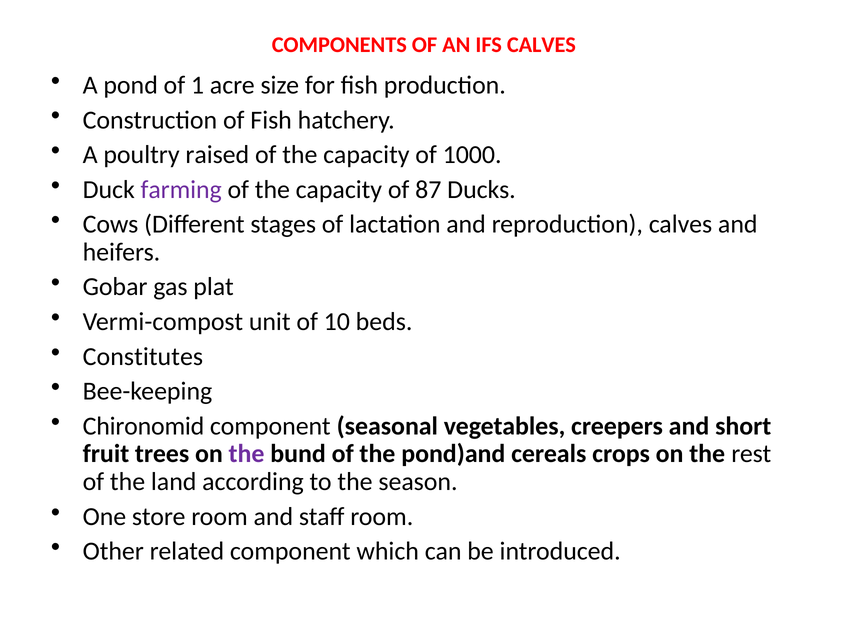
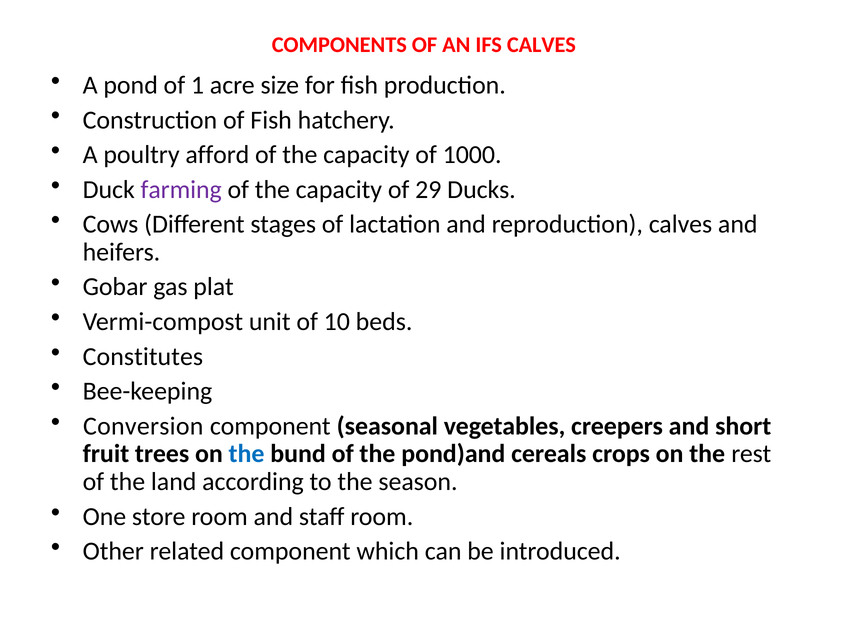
raised: raised -> afford (217, 155)
87: 87 -> 29 (428, 189)
Chironomid: Chironomid -> Conversion (143, 426)
the colour: purple -> blue (247, 454)
